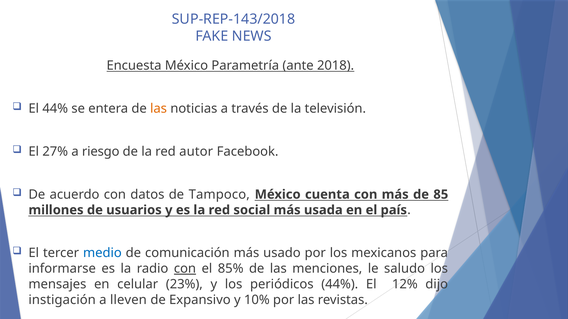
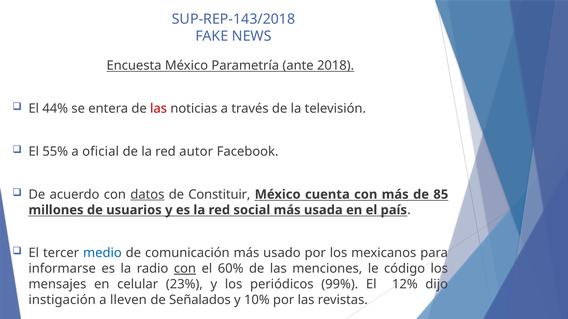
las colour: orange -> red (159, 109)
27%: 27% -> 55% (55, 152)
riesgo: riesgo -> oficial (101, 152)
datos underline: none -> present (147, 195)
Tampoco: Tampoco -> Constituir (219, 195)
85%: 85% -> 60% (231, 269)
saludo: saludo -> código (405, 269)
periódicos 44%: 44% -> 99% (340, 285)
Expansivo: Expansivo -> Señalados (200, 300)
